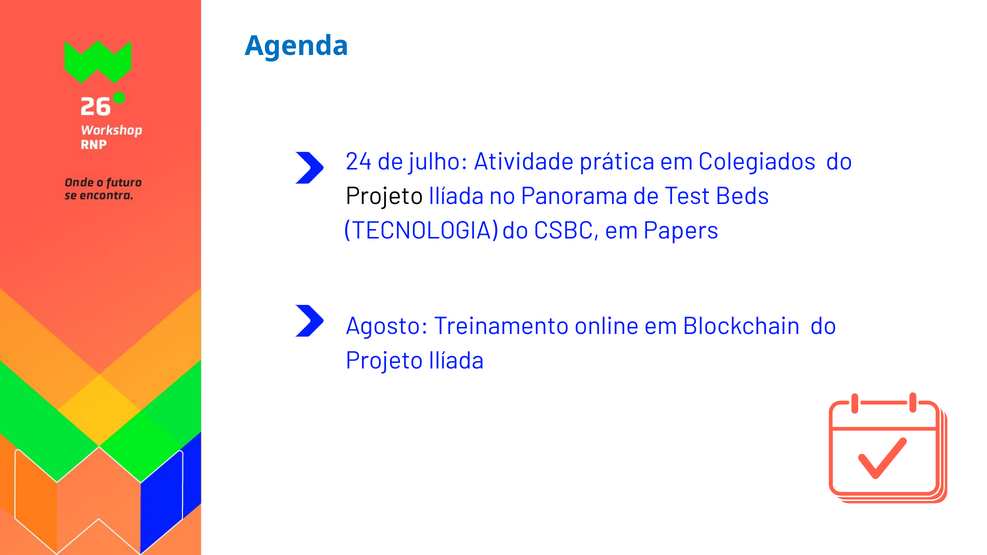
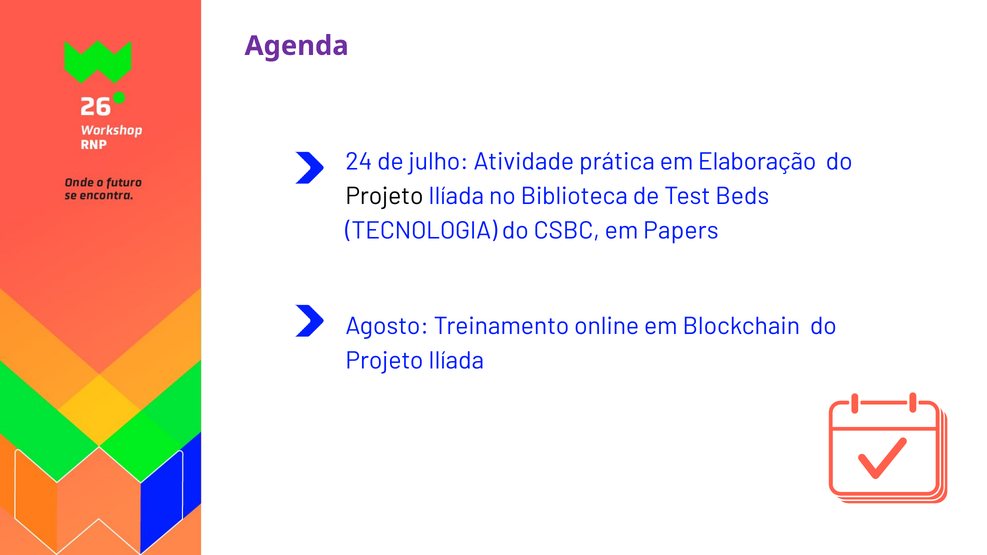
Agenda colour: blue -> purple (297, 46)
Colegiados: Colegiados -> Elaboração (757, 162)
Panorama: Panorama -> Biblioteca (574, 196)
